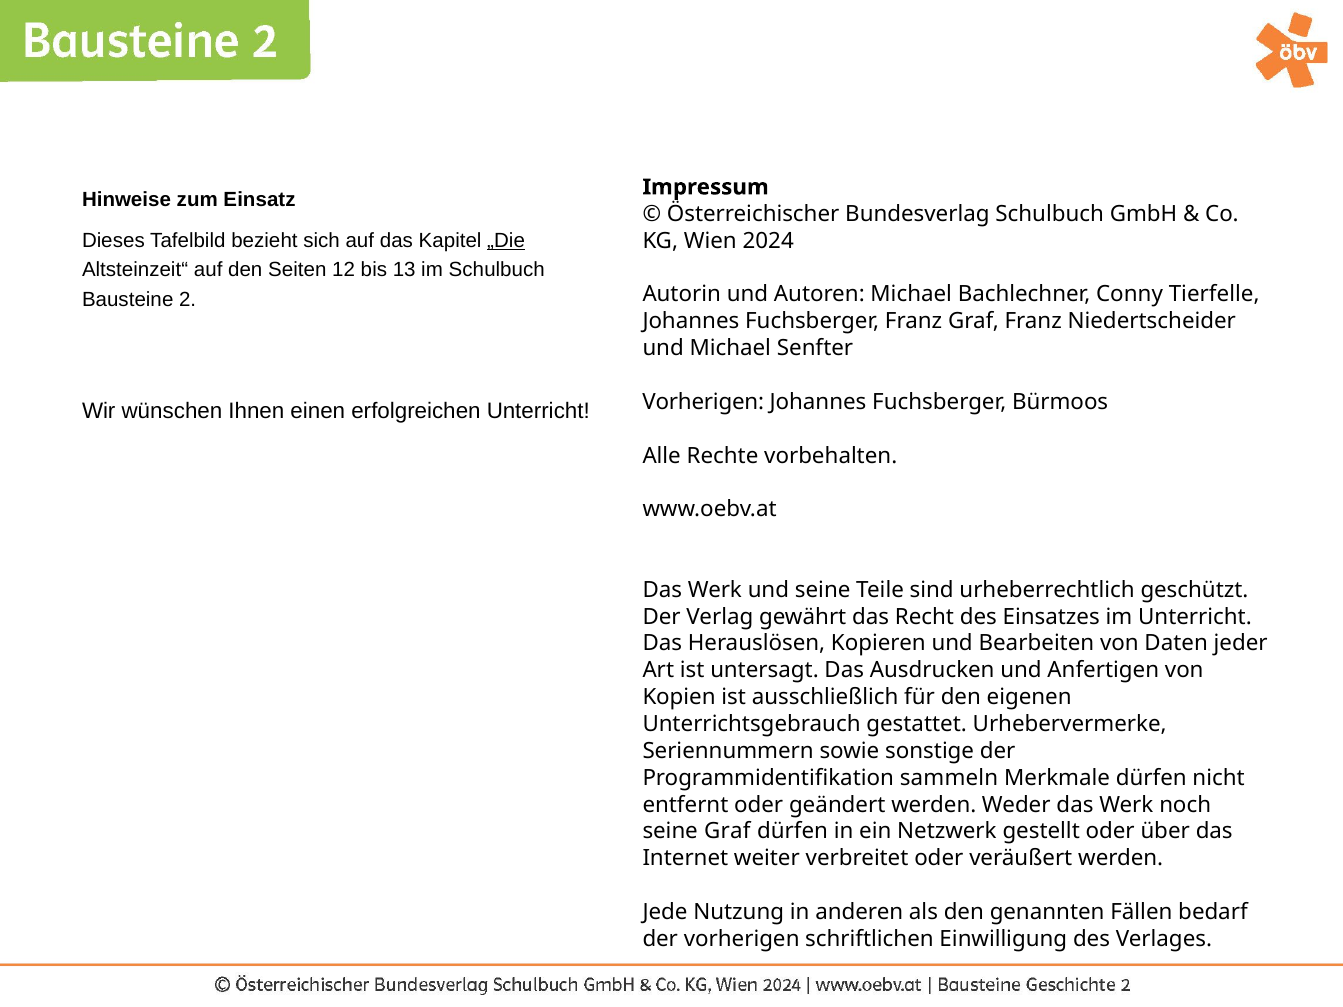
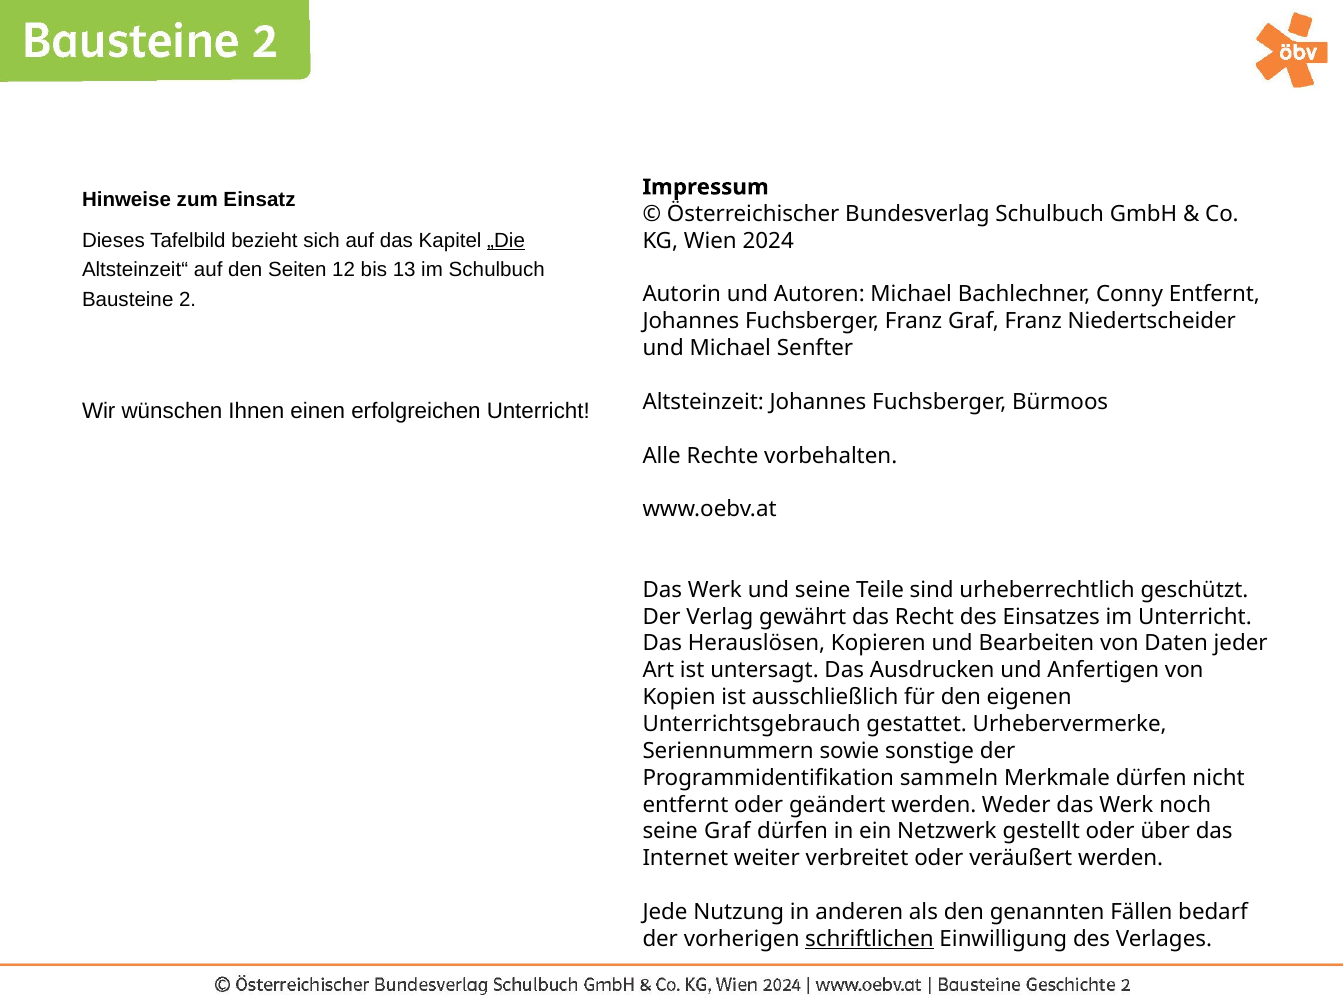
Conny Tierfelle: Tierfelle -> Entfernt (1214, 295)
Vorherigen: Vorherigen -> Altsteinzeit (703, 402)
schriftlichen underline: none -> present (869, 939)
